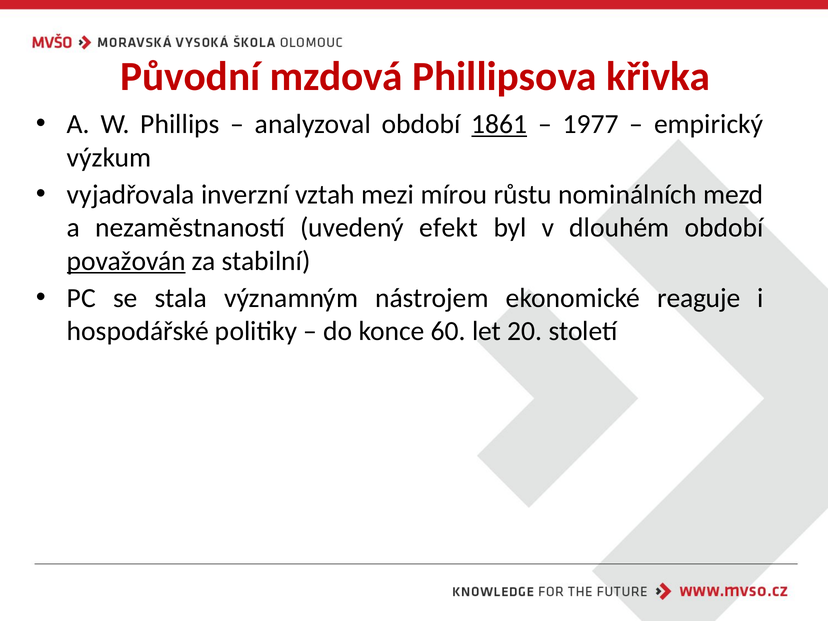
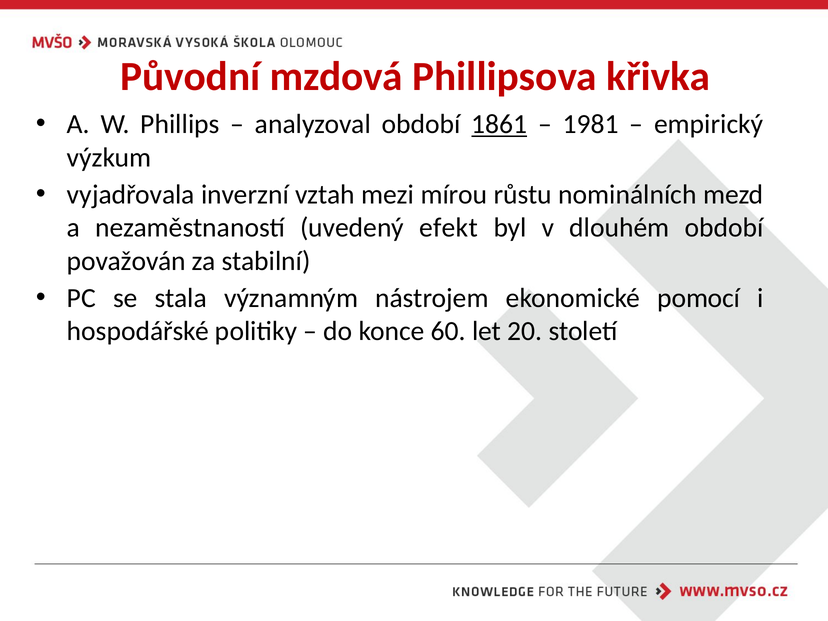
1977: 1977 -> 1981 (591, 124)
považován underline: present -> none (126, 261)
reaguje: reaguje -> pomocí (699, 298)
